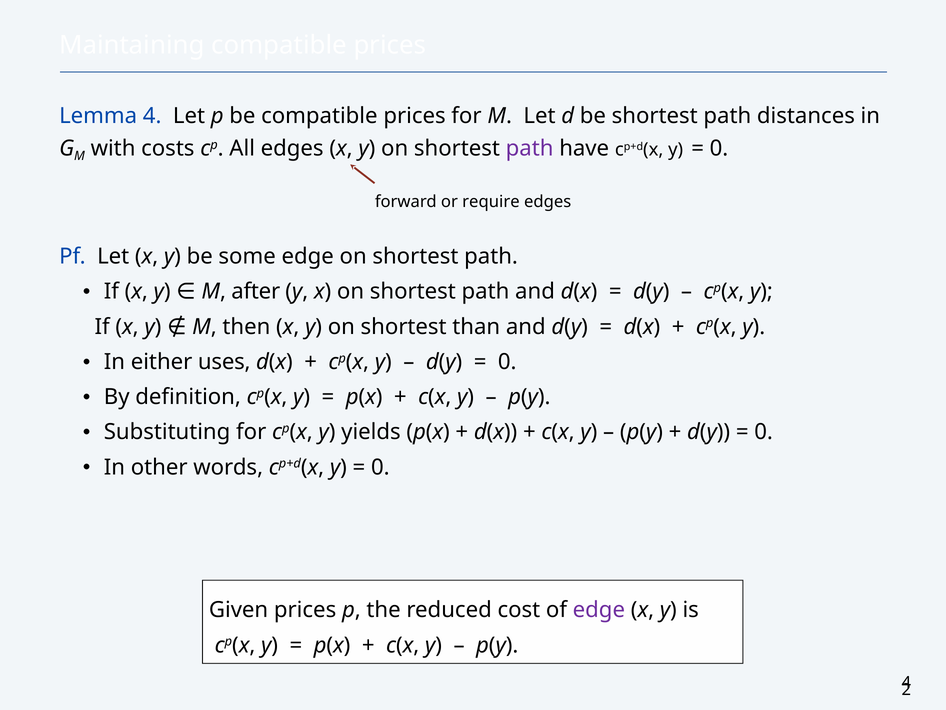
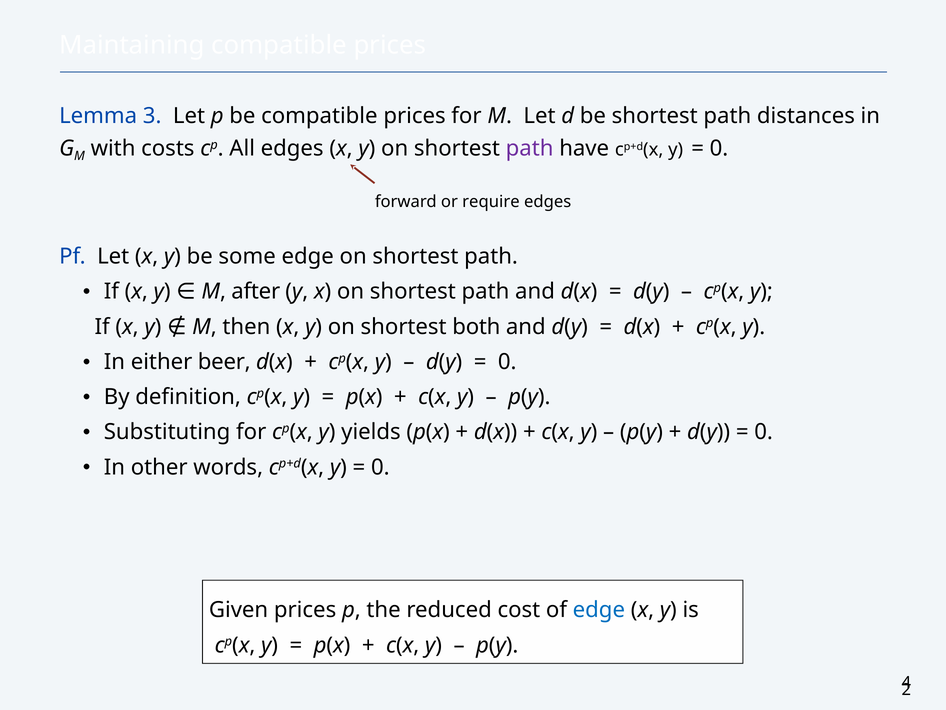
Lemma 4: 4 -> 3 (152, 116)
than: than -> both (476, 326)
uses: uses -> beer (224, 362)
edge colour: purple -> blue (599, 610)
